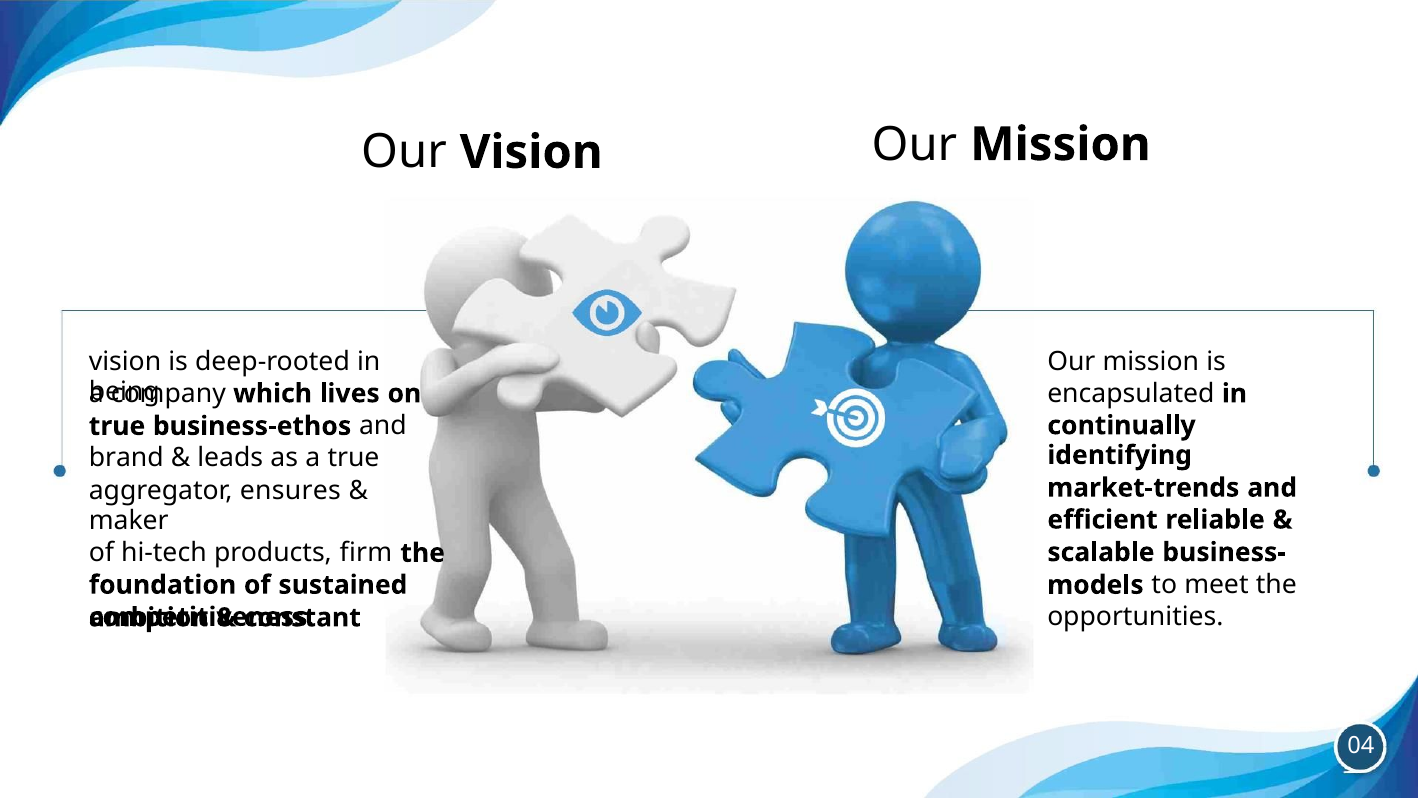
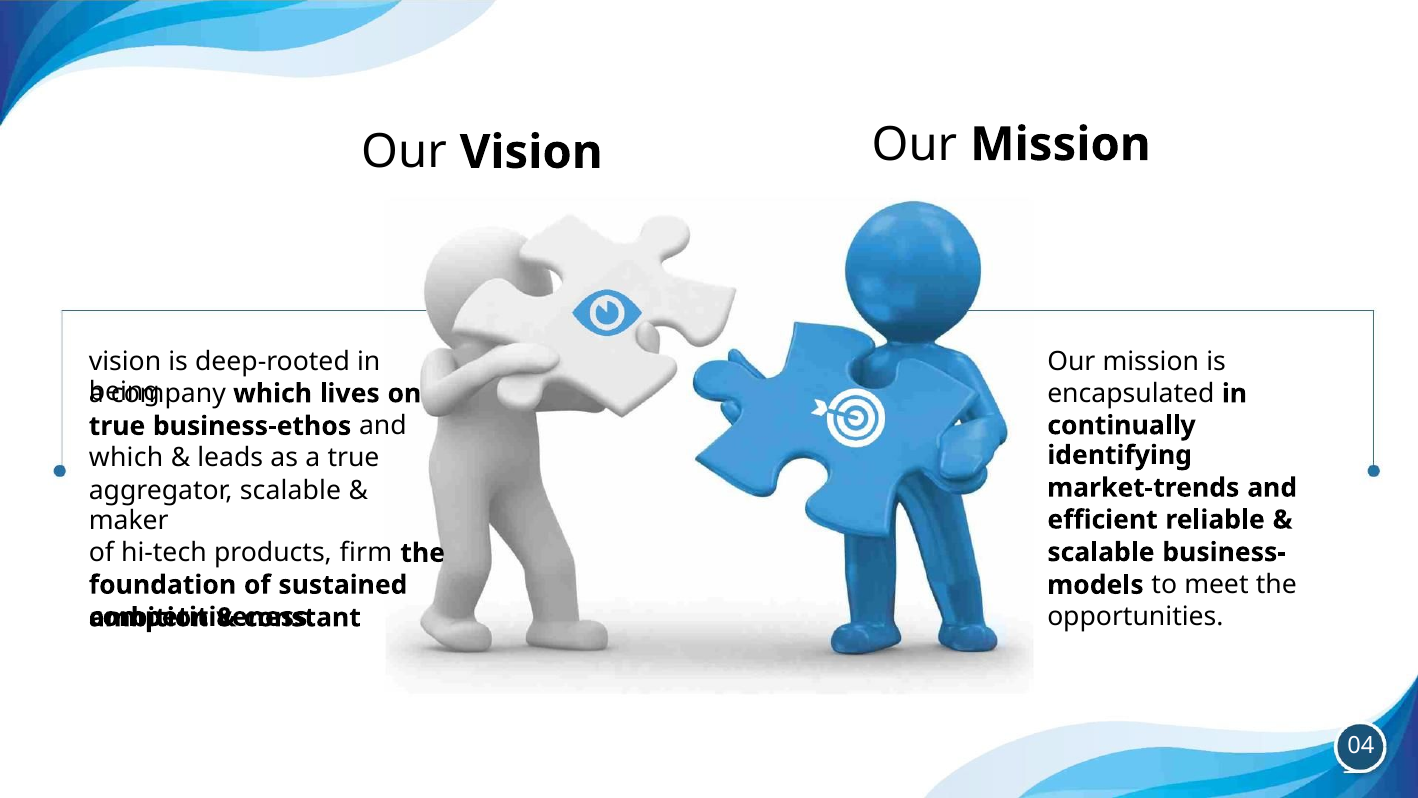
brand: brand -> which (126, 458)
aggregator ensures: ensures -> scalable (290, 490)
